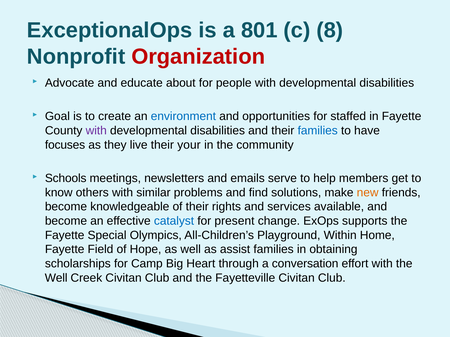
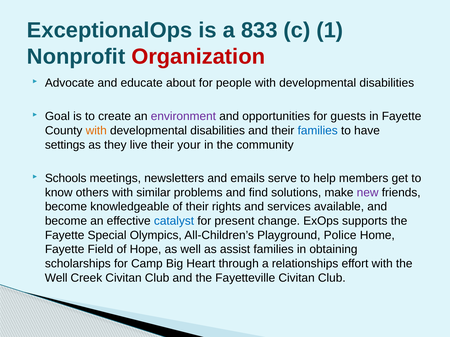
801: 801 -> 833 (259, 30)
8: 8 -> 1 (330, 30)
environment colour: blue -> purple (183, 117)
staffed: staffed -> guests (348, 117)
with colour: purple -> orange (96, 131)
focuses: focuses -> settings (65, 145)
new colour: orange -> purple (368, 193)
Within: Within -> Police (340, 236)
conversation: conversation -> relationships (305, 264)
